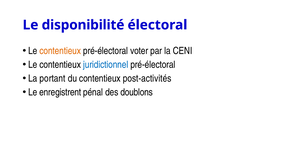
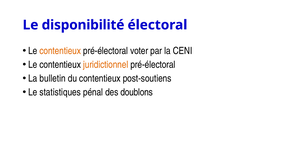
juridictionnel colour: blue -> orange (106, 65)
portant: portant -> bulletin (53, 78)
post-activités: post-activités -> post-soutiens (147, 78)
enregistrent: enregistrent -> statistiques (60, 92)
